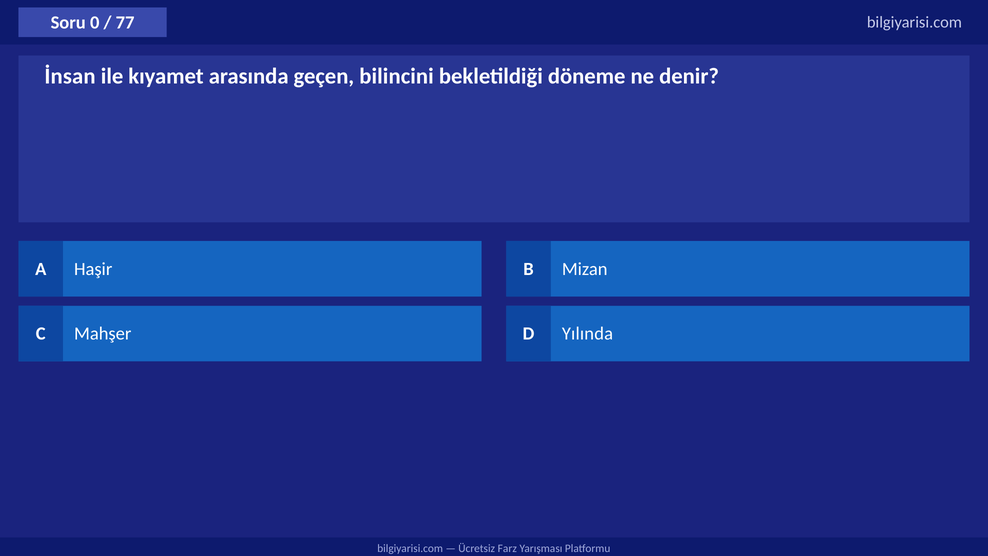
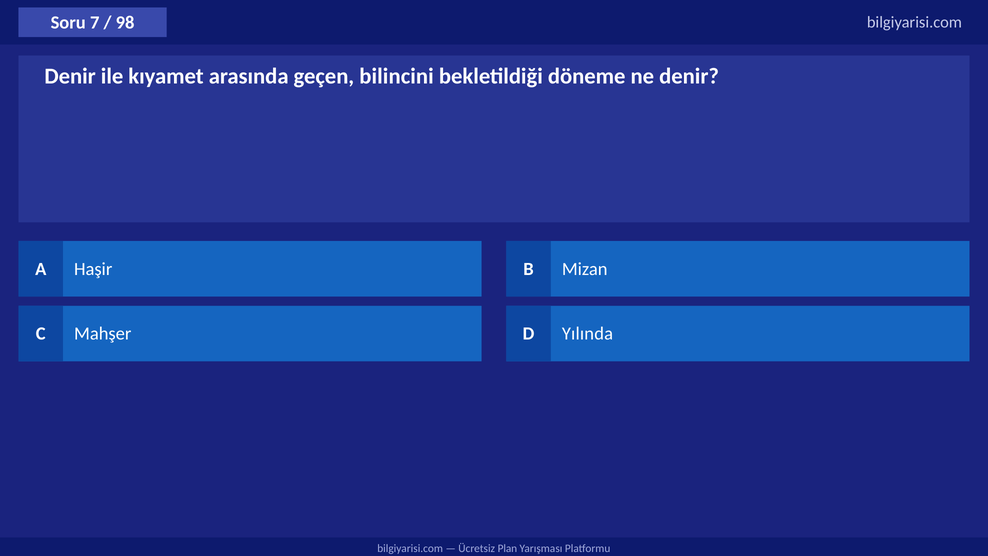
0: 0 -> 7 (95, 23)
77: 77 -> 98 (125, 23)
İnsan: İnsan -> Denir (70, 76)
Farz: Farz -> Plan (507, 548)
